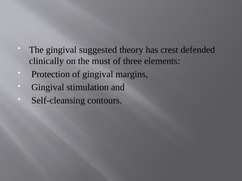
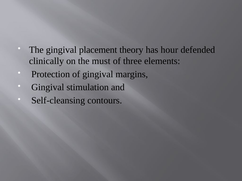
suggested: suggested -> placement (98, 50)
crest: crest -> hour (169, 50)
